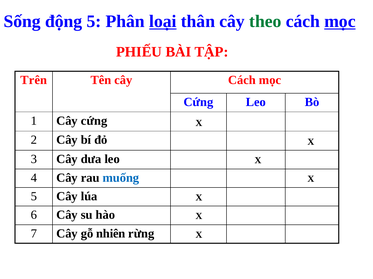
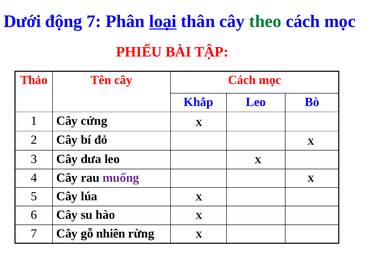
Sống: Sống -> Dưới (22, 21)
động 5: 5 -> 7 (94, 21)
mọc underline: present -> none (340, 21)
Trên: Trên -> Thảo (34, 80)
Cứng: Cứng -> Khắp (199, 102)
muống colour: blue -> purple (121, 178)
